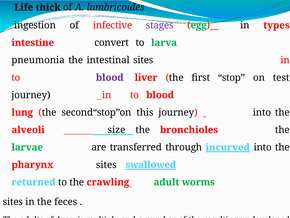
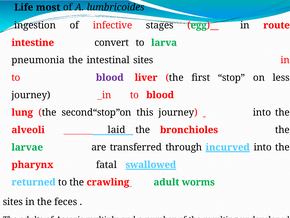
thick: thick -> most (48, 7)
stages colour: purple -> black (160, 25)
types: types -> route (277, 25)
test: test -> less (281, 77)
alveoli size: size -> laid (117, 130)
pharynx sites: sites -> fatal (106, 164)
